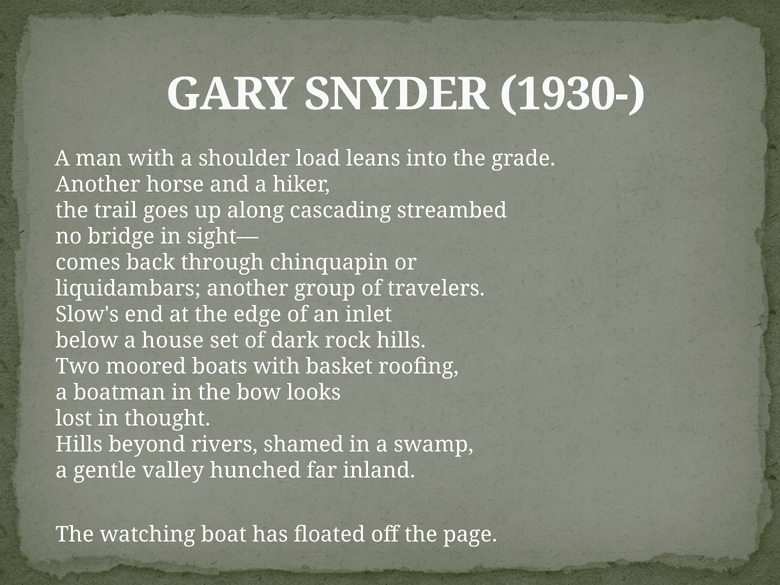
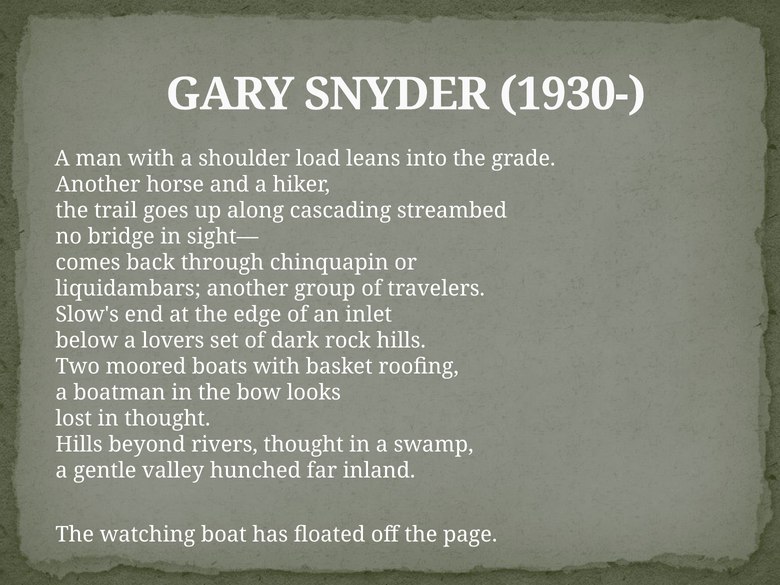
house: house -> lovers (173, 341)
rivers shamed: shamed -> thought (304, 445)
